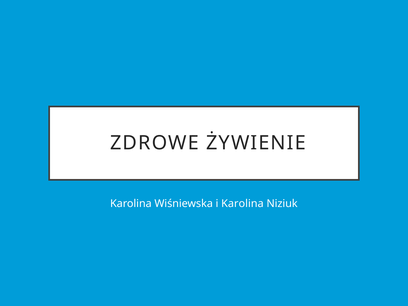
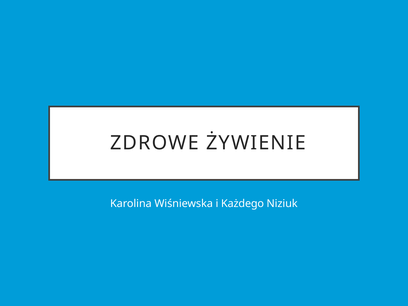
i Karolina: Karolina -> Każdego (243, 203)
